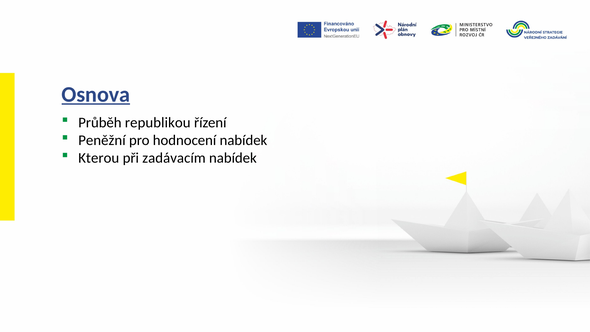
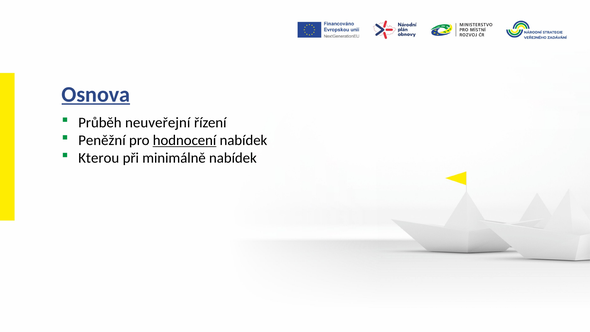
republikou: republikou -> neuveřejní (158, 123)
hodnocení underline: none -> present (185, 140)
zadávacím: zadávacím -> minimálně (174, 158)
